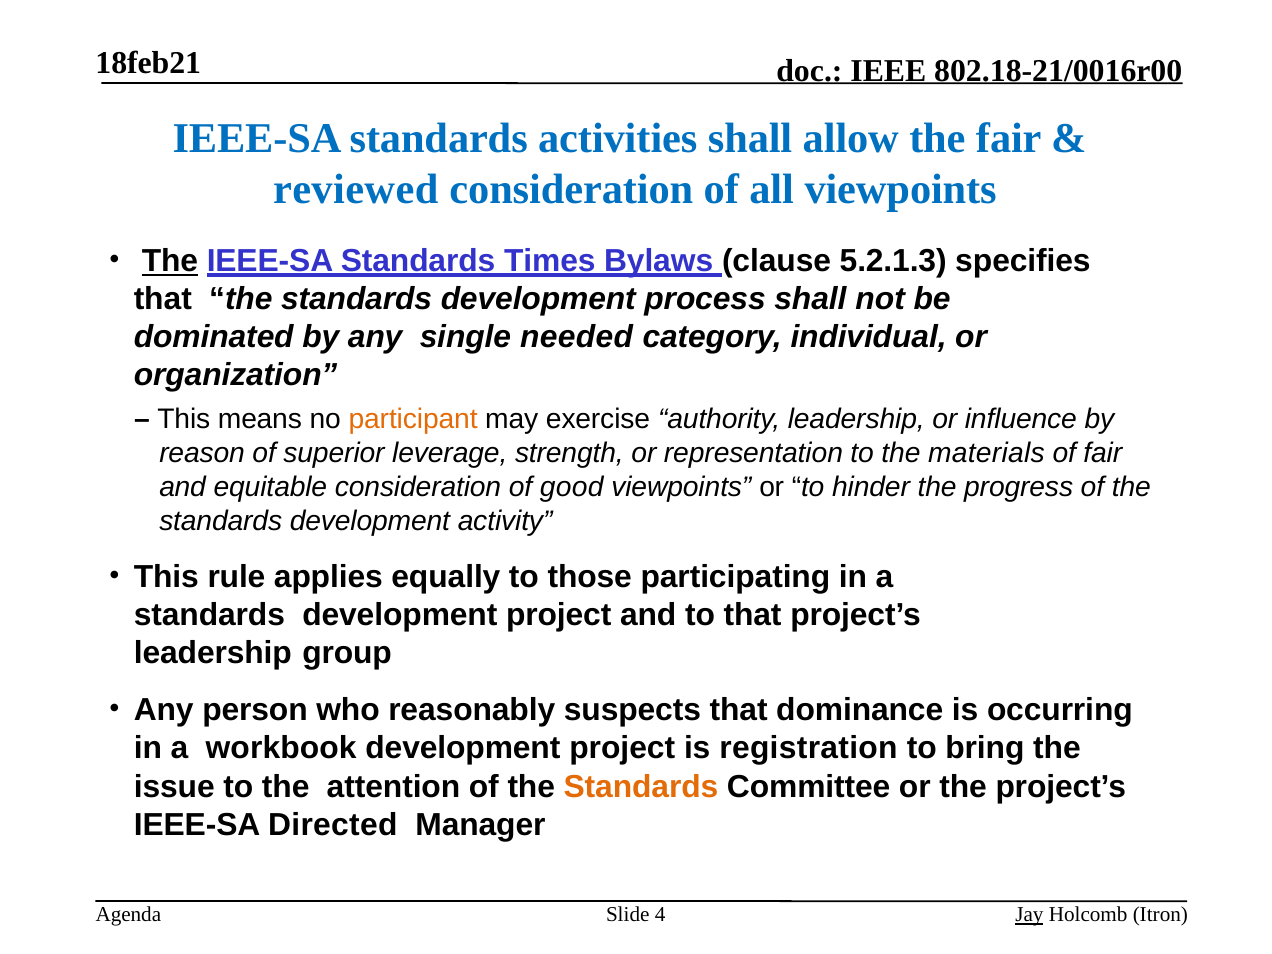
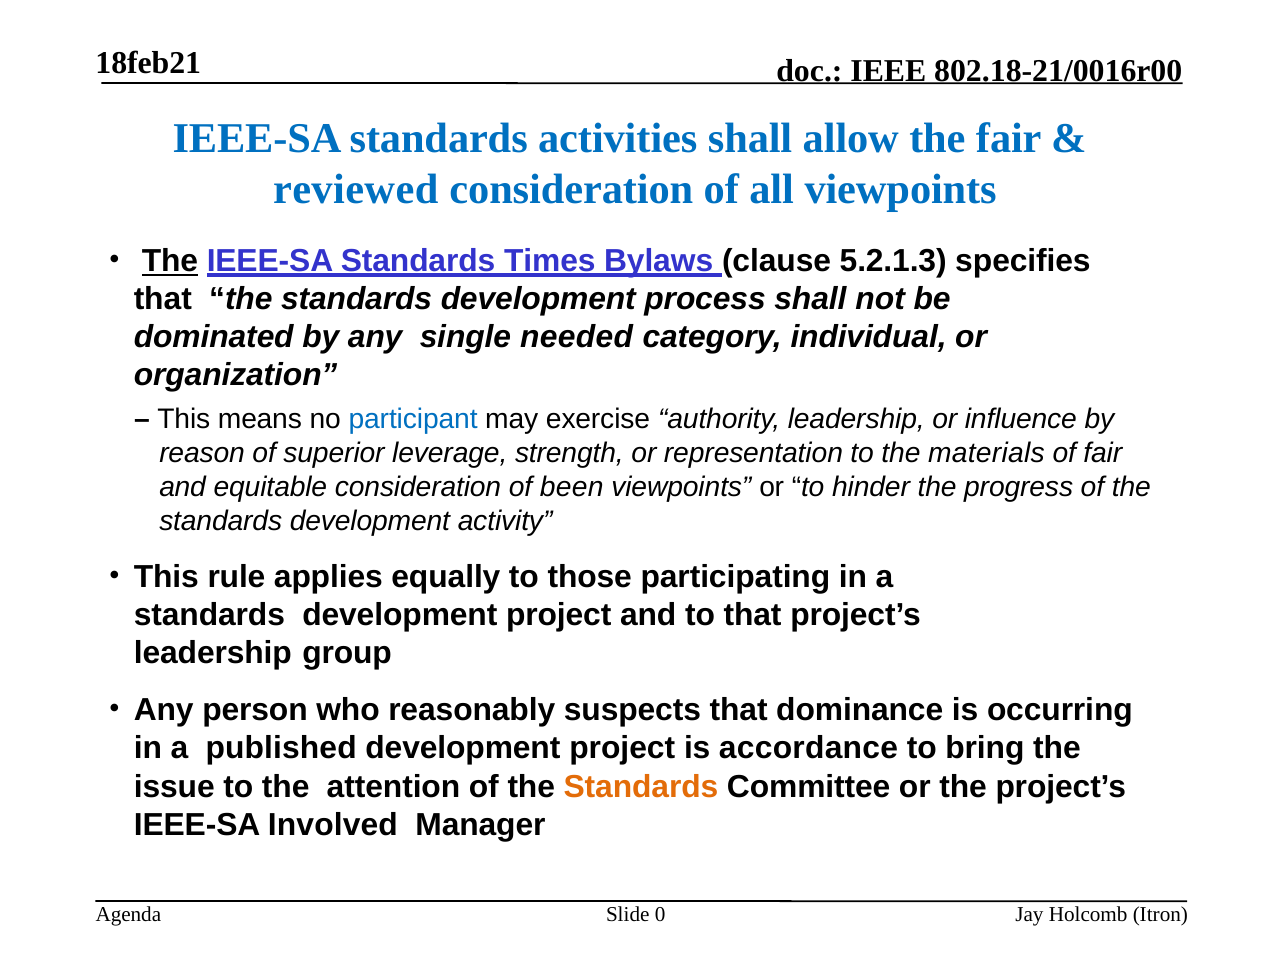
participant colour: orange -> blue (413, 420)
good: good -> been (572, 487)
workbook: workbook -> published (281, 748)
registration: registration -> accordance (809, 748)
Directed: Directed -> Involved (333, 825)
4: 4 -> 0 (660, 915)
Jay underline: present -> none (1029, 915)
